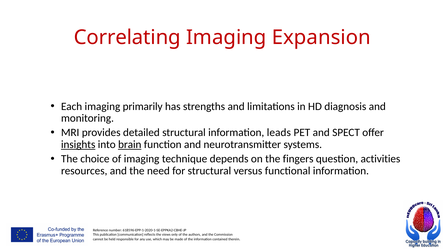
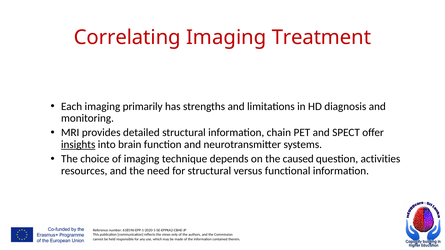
Expansion: Expansion -> Treatment (321, 37)
leads: leads -> chain (279, 133)
brain underline: present -> none (130, 145)
fingers: fingers -> caused (298, 159)
